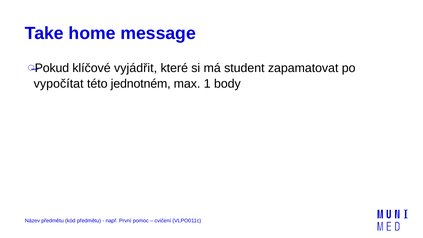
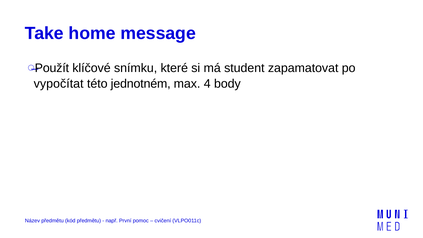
Pokud: Pokud -> Použít (52, 68)
vyjádřit: vyjádřit -> snímku (136, 68)
1: 1 -> 4 (207, 84)
